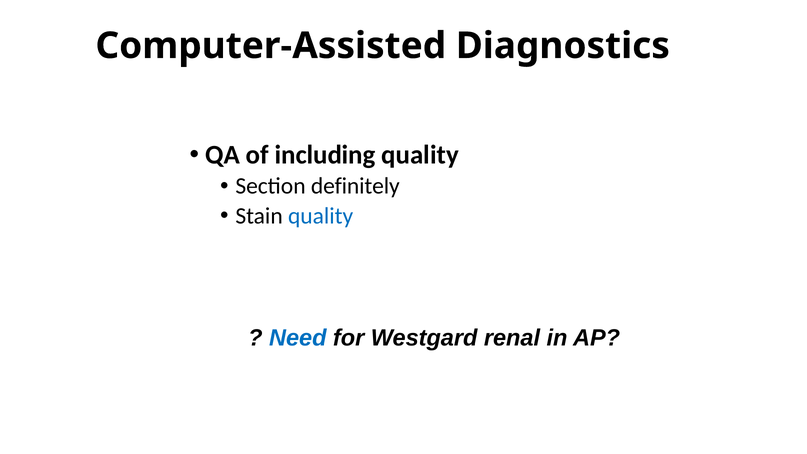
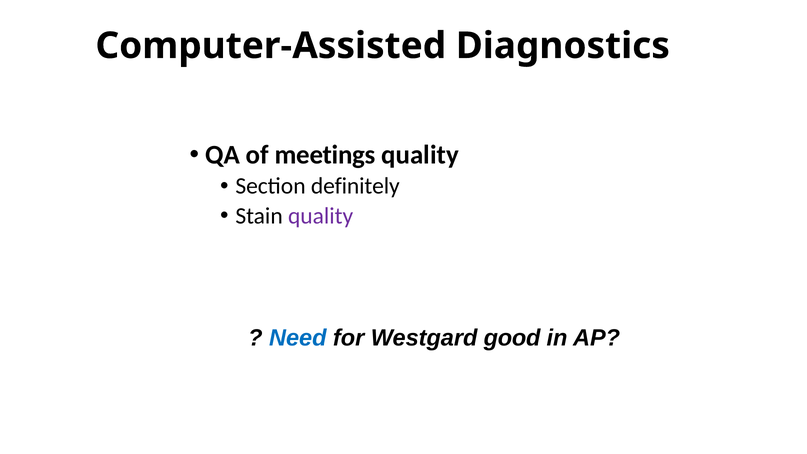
including: including -> meetings (325, 155)
quality colour: blue -> purple (321, 216)
renal: renal -> good (512, 338)
